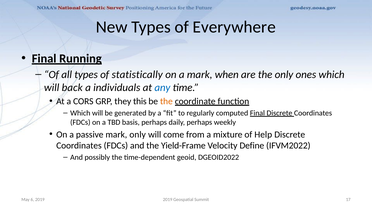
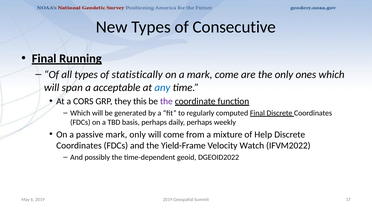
Everywhere: Everywhere -> Consecutive (234, 27)
mark when: when -> come (227, 75)
back: back -> span (72, 88)
individuals: individuals -> acceptable (117, 88)
the colour: orange -> purple (166, 101)
Define: Define -> Watch (252, 146)
